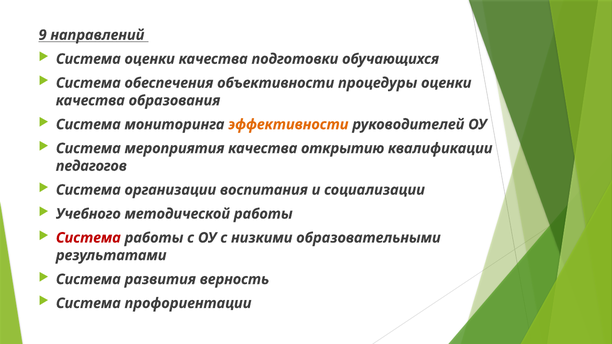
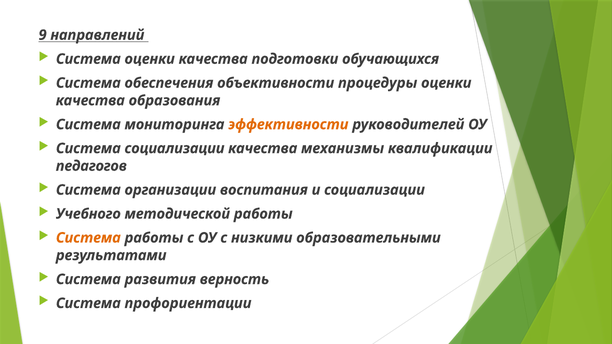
Система мероприятия: мероприятия -> социализации (175, 148)
открытию: открытию -> механизмы (343, 148)
Система colour: red -> orange (88, 238)
